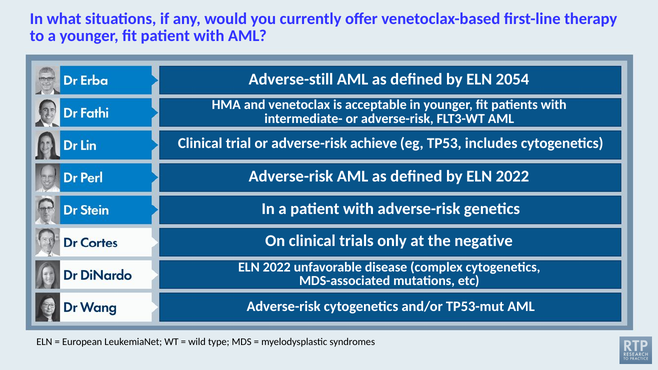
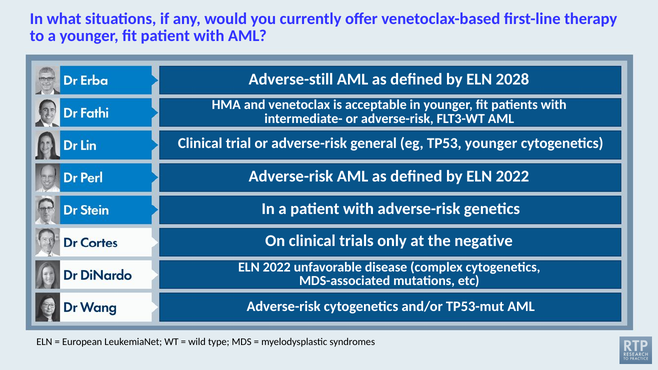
2054: 2054 -> 2028 (512, 79)
achieve: achieve -> general (374, 143)
TP53 includes: includes -> younger (491, 143)
